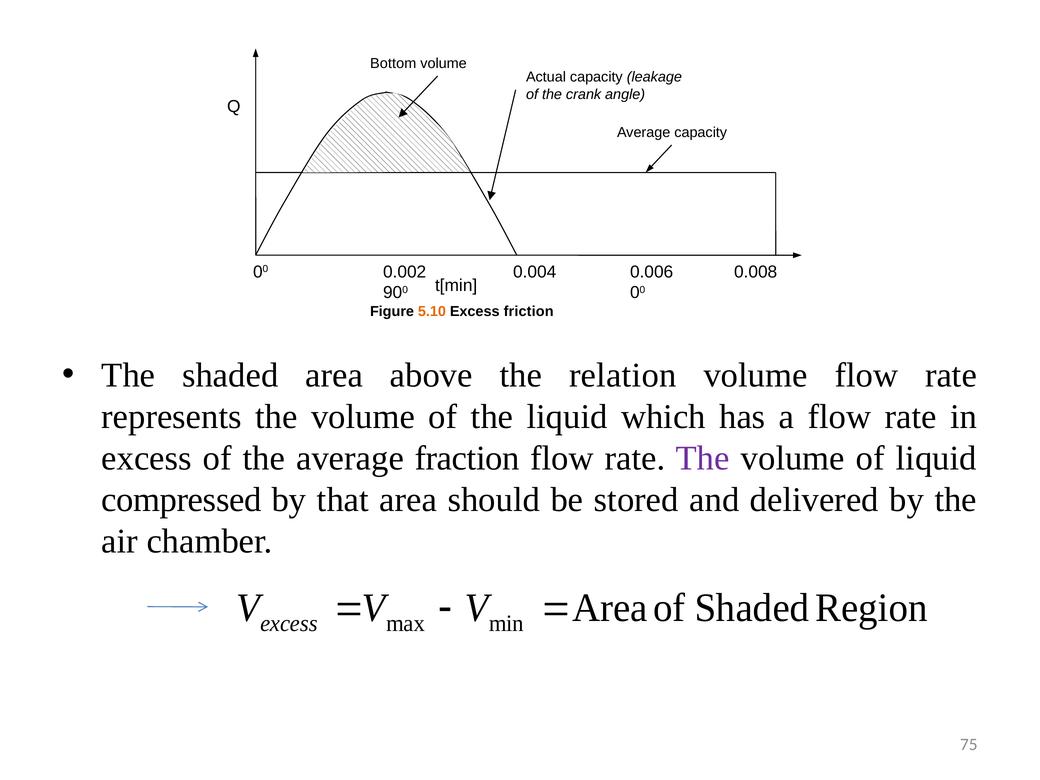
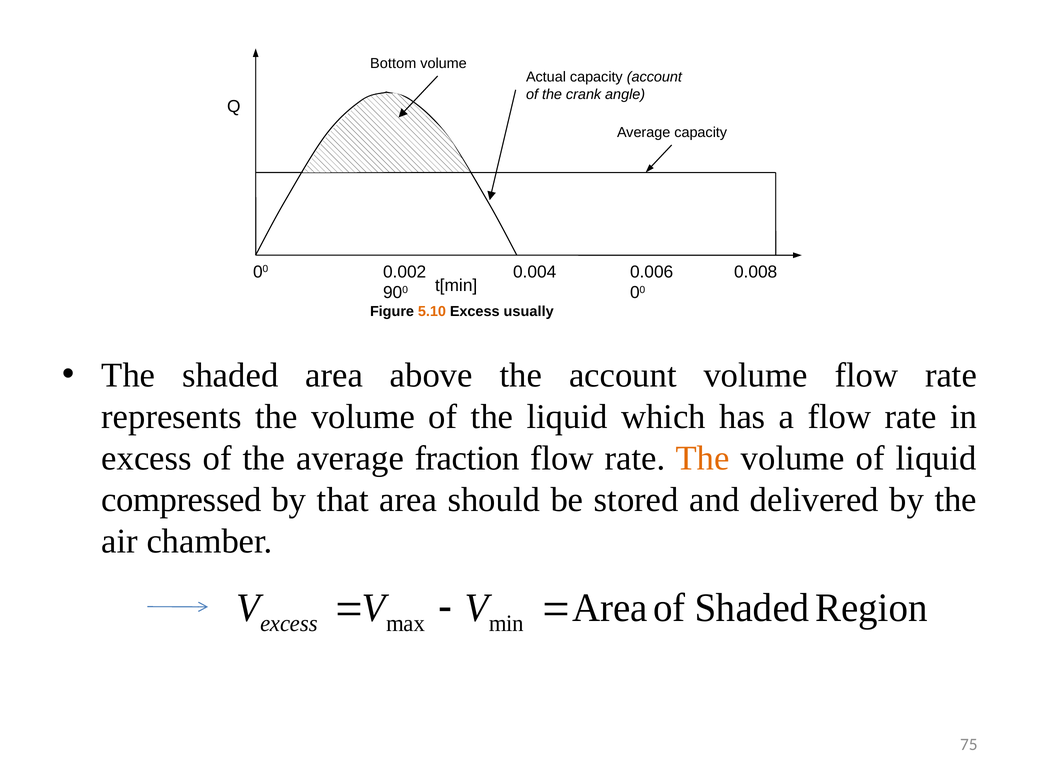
capacity leakage: leakage -> account (654, 77)
friction: friction -> usually (529, 311)
the relation: relation -> account (623, 375)
The colour: purple -> orange (703, 458)
